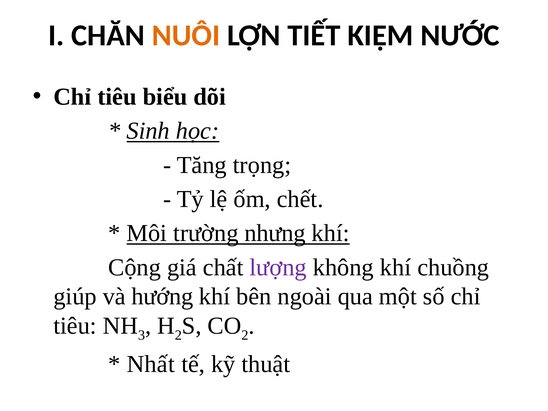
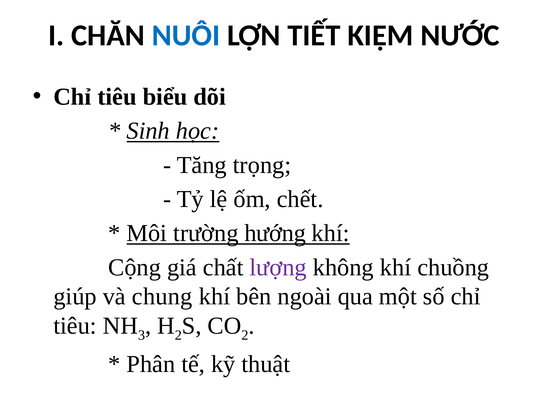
NUÔI colour: orange -> blue (186, 35)
nhưng: nhưng -> hướng (275, 233)
hướng: hướng -> chung (162, 297)
Nhất: Nhất -> Phân (151, 364)
